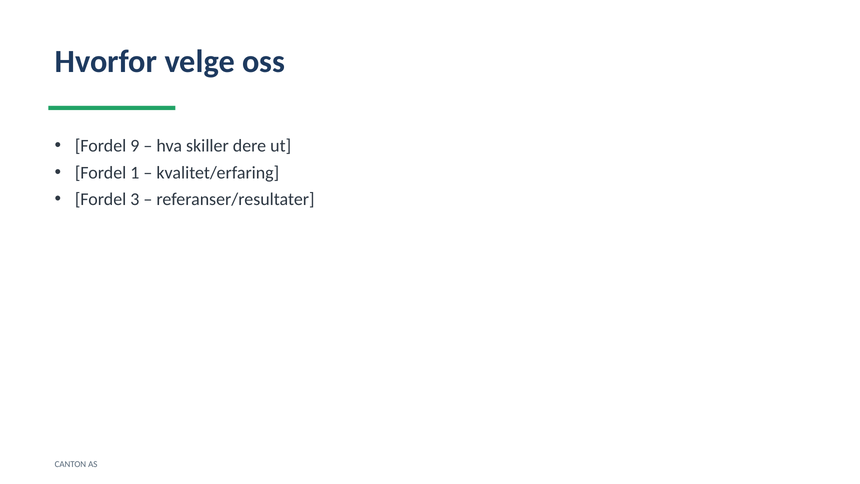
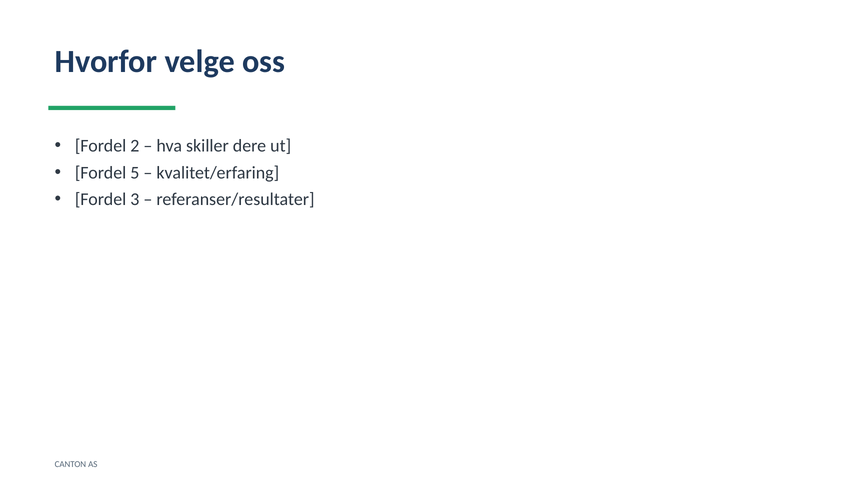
9: 9 -> 2 (135, 146)
1: 1 -> 5 (135, 173)
